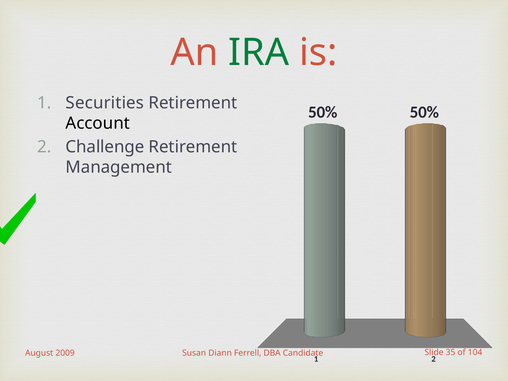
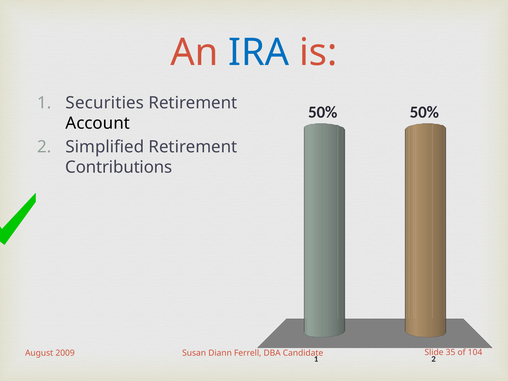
IRA colour: green -> blue (259, 53)
Challenge: Challenge -> Simplified (105, 147)
Management: Management -> Contributions (119, 167)
